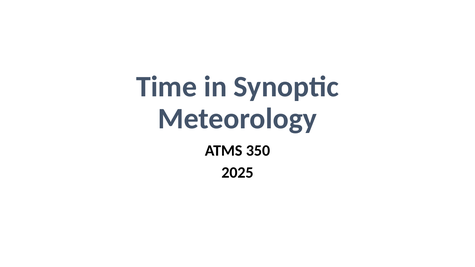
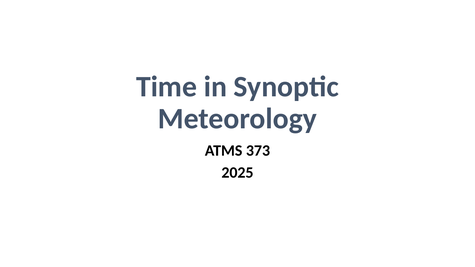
350: 350 -> 373 (258, 151)
